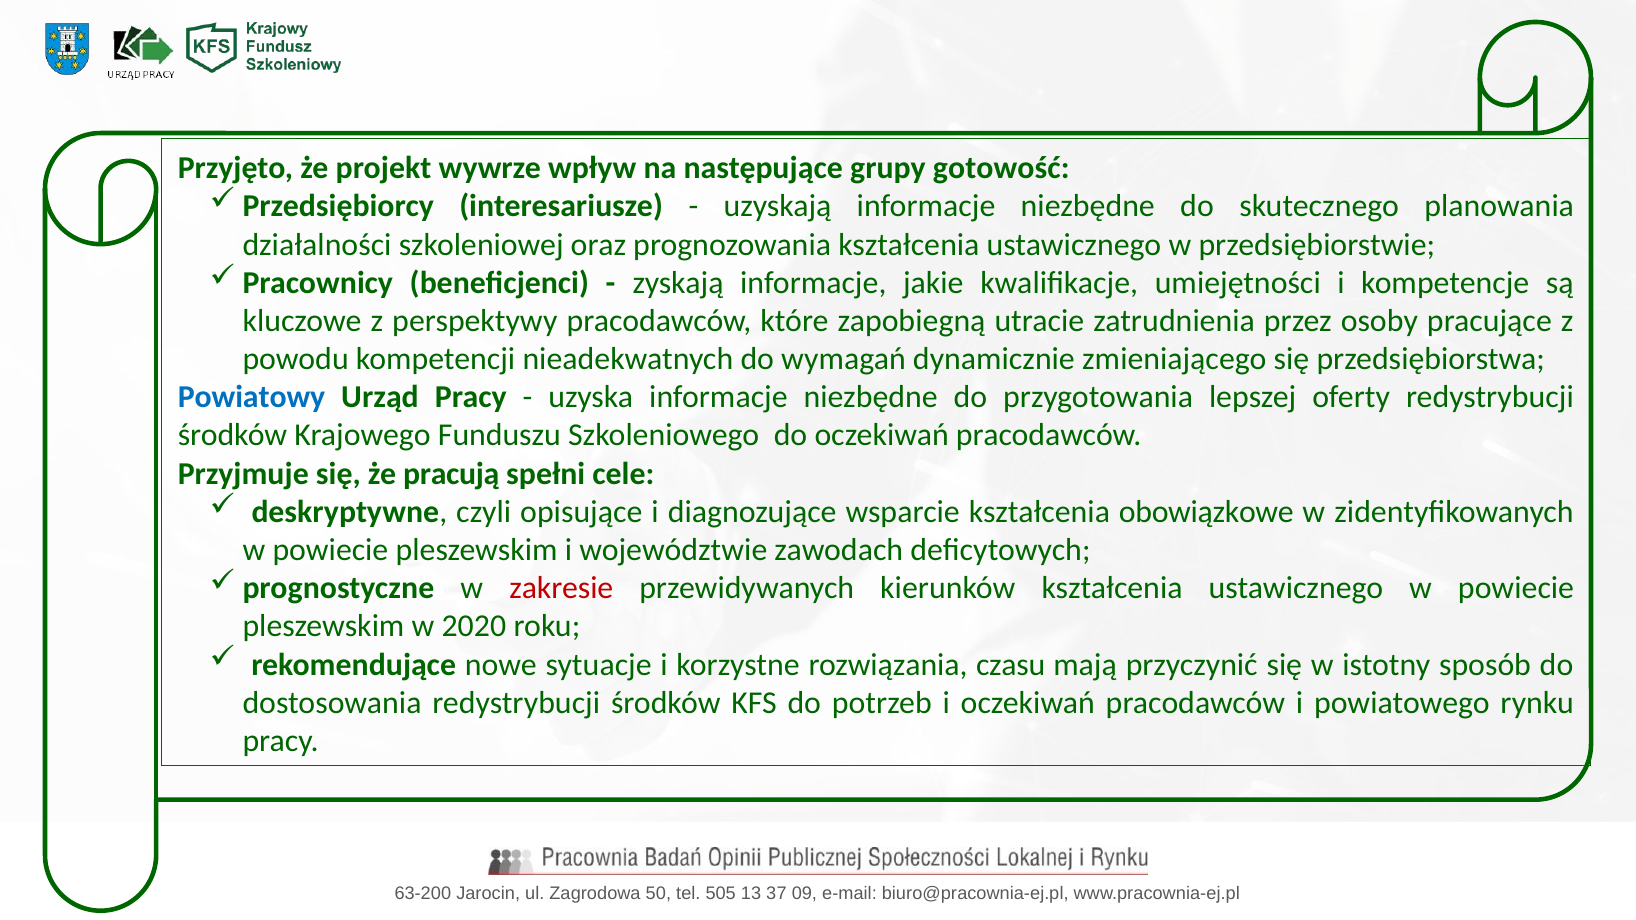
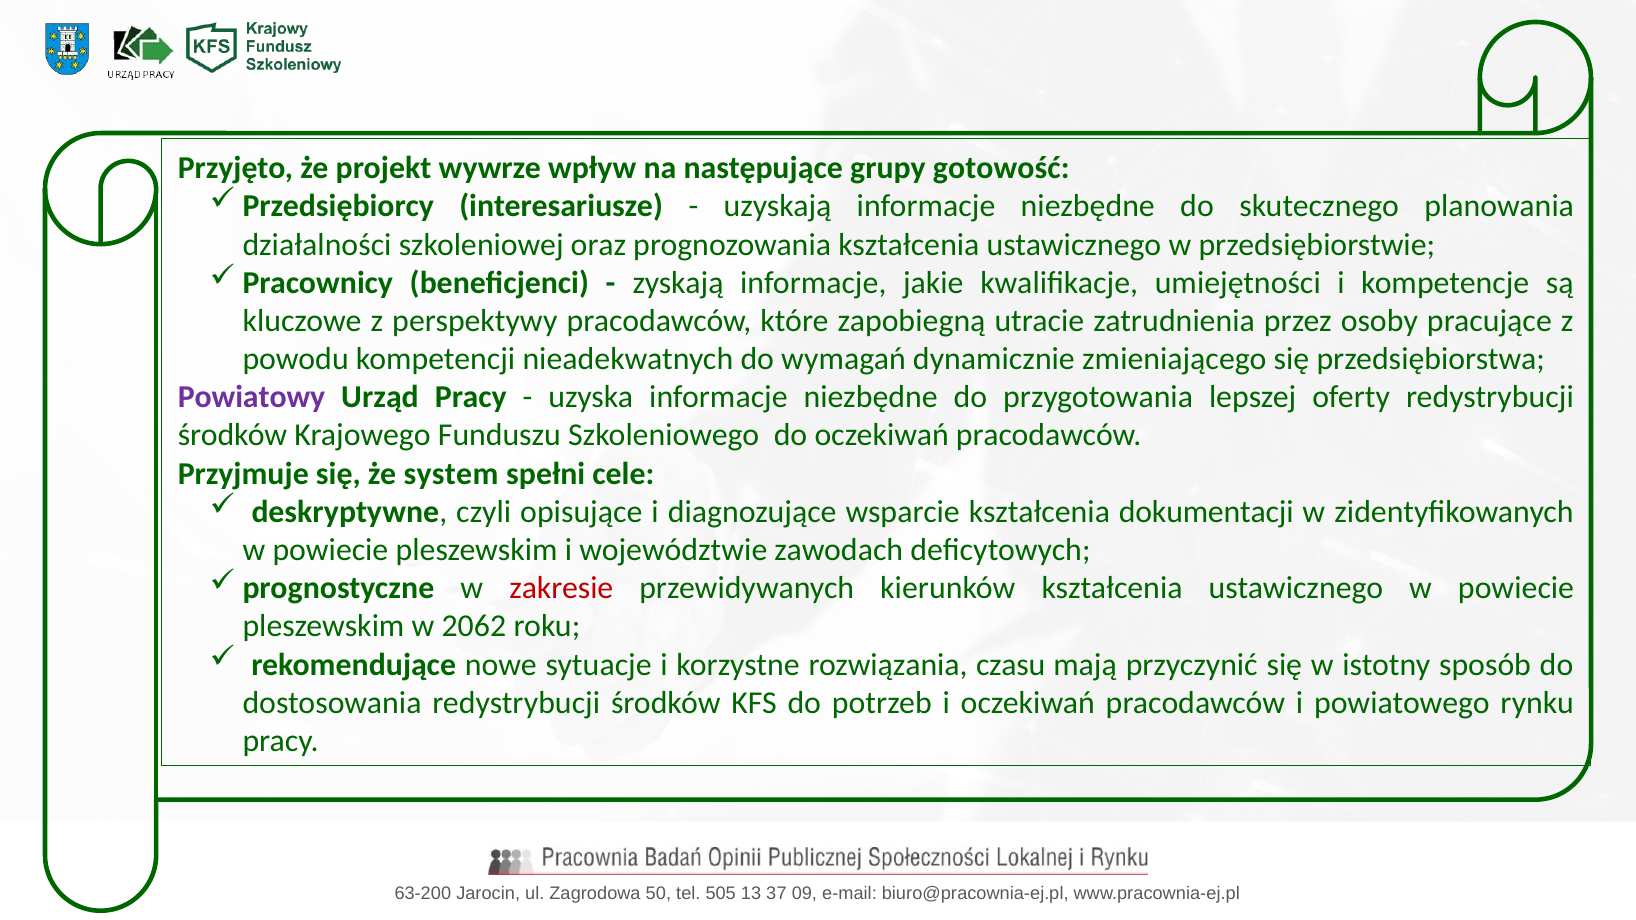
Powiatowy colour: blue -> purple (252, 397)
pracują: pracują -> system (451, 474)
obowiązkowe: obowiązkowe -> dokumentacji (1206, 512)
2020: 2020 -> 2062 (474, 627)
